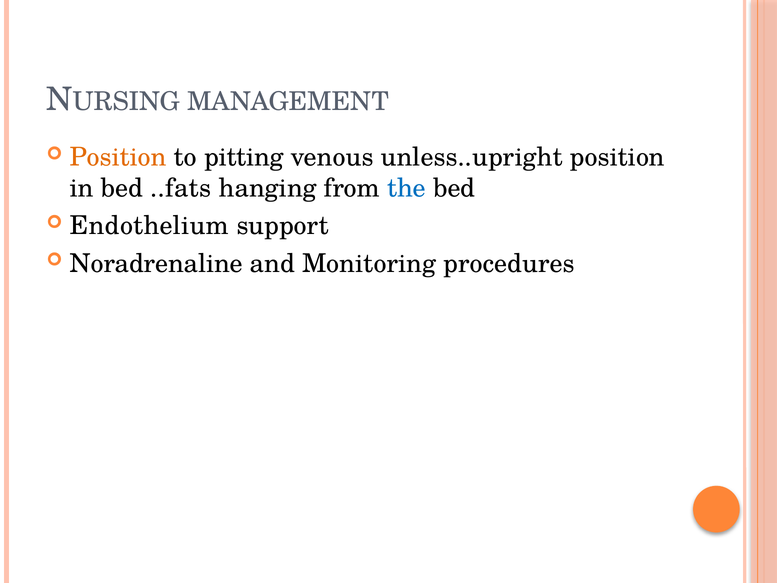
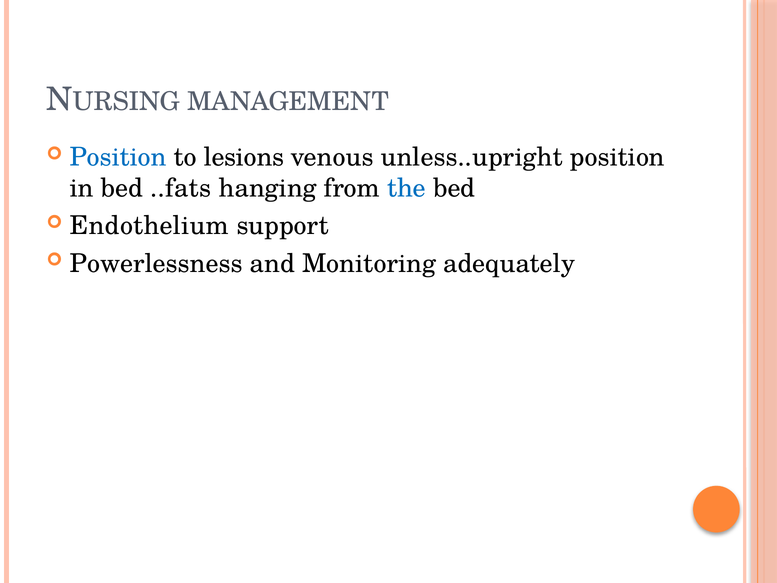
Position colour: orange -> blue (118, 157)
pitting: pitting -> lesions (244, 157)
Noradrenaline: Noradrenaline -> Powerlessness (156, 263)
procedures: procedures -> adequately (509, 263)
